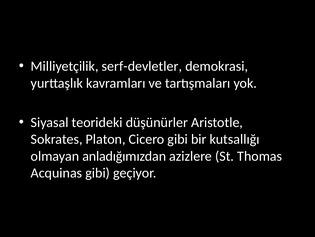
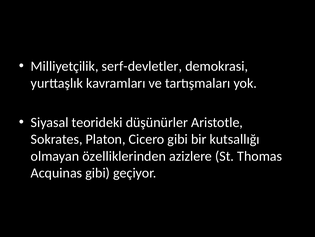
anladığımızdan: anladığımızdan -> özelliklerinden (124, 156)
